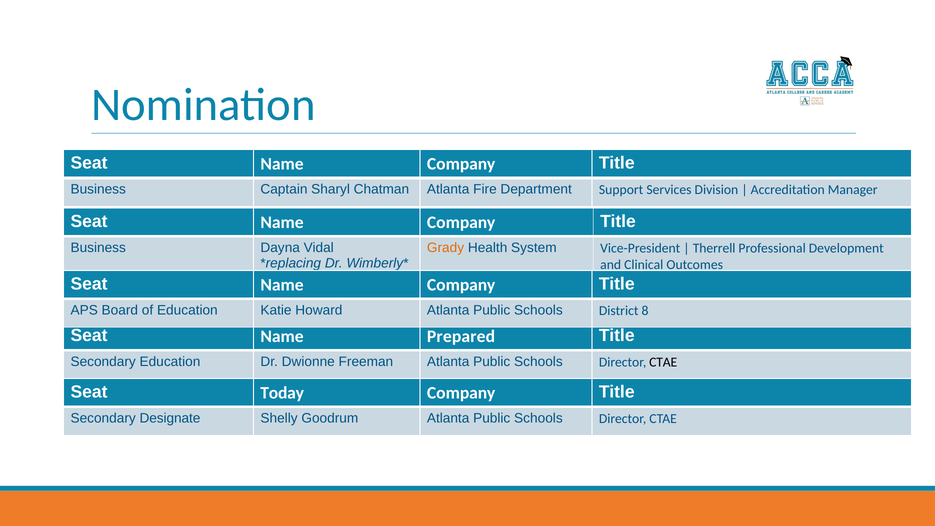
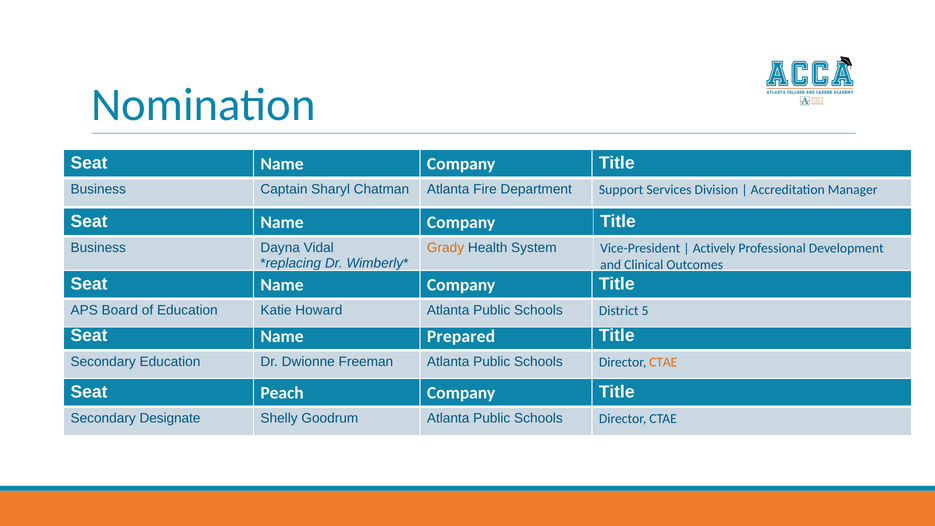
Therrell: Therrell -> Actively (714, 248)
8: 8 -> 5 (645, 311)
CTAE colour: black -> orange (663, 362)
Today: Today -> Peach (282, 393)
